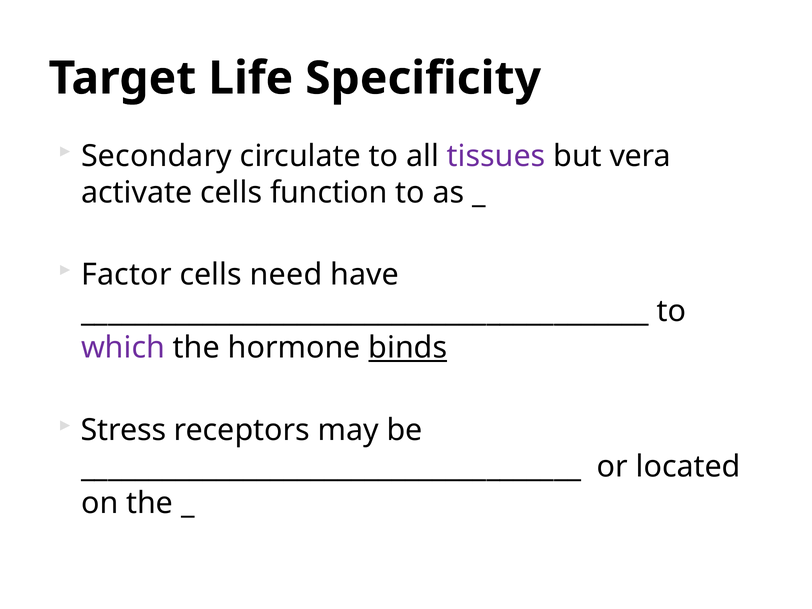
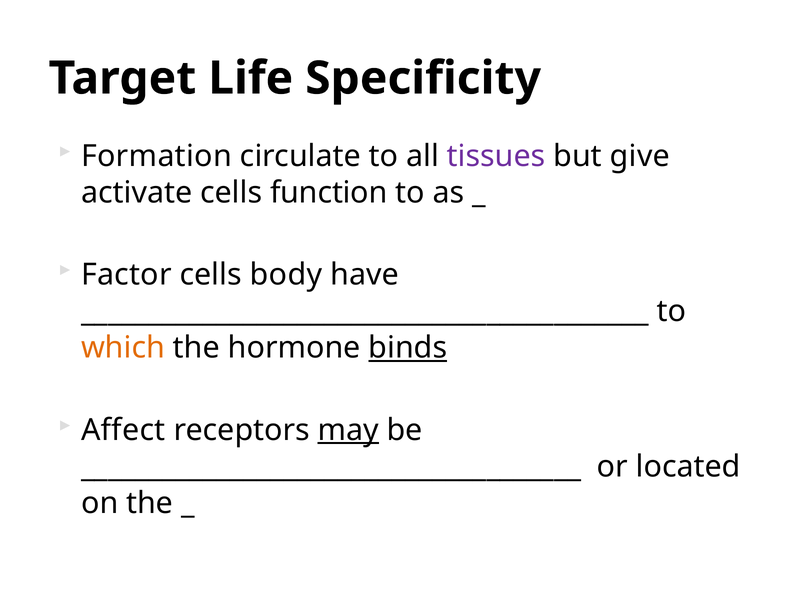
Secondary: Secondary -> Formation (156, 156)
vera: vera -> give (640, 156)
need: need -> body (286, 275)
which colour: purple -> orange (123, 348)
Stress: Stress -> Affect (123, 430)
may underline: none -> present (348, 430)
